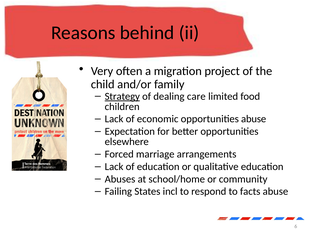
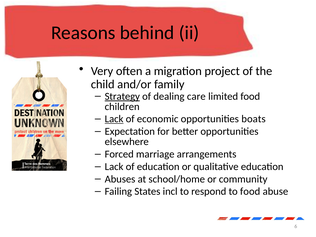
Lack underline: none -> present (114, 119)
opportunities abuse: abuse -> boats (254, 119)
to facts: facts -> food (250, 192)
